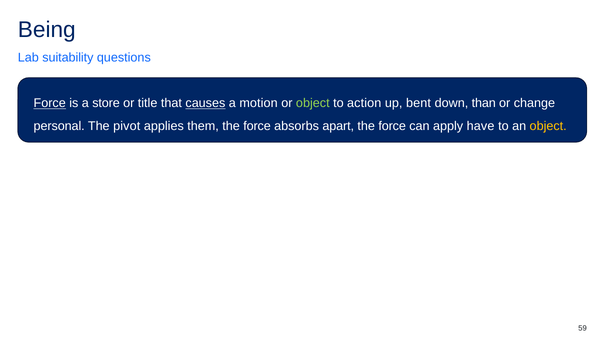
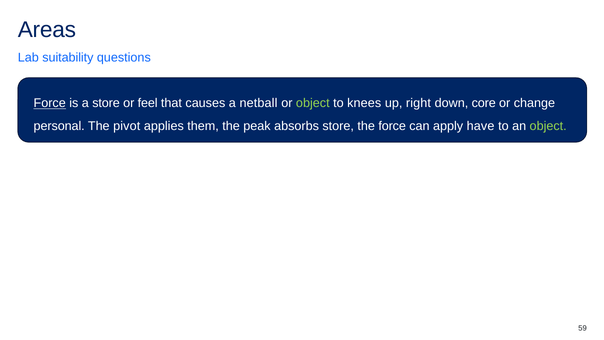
Being: Being -> Areas (47, 30)
title: title -> feel (148, 103)
causes underline: present -> none (205, 103)
motion: motion -> netball (259, 103)
action: action -> knees (364, 103)
bent: bent -> right (418, 103)
than: than -> core (484, 103)
force: force -> peak (257, 126)
absorbs apart: apart -> store (338, 126)
object colour: yellow -> light green (548, 126)
